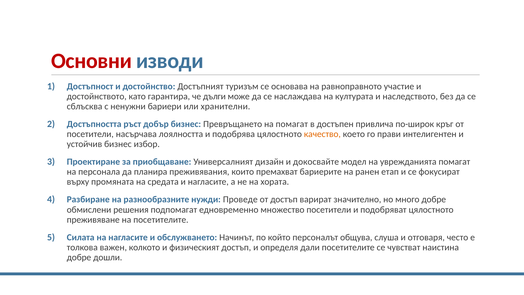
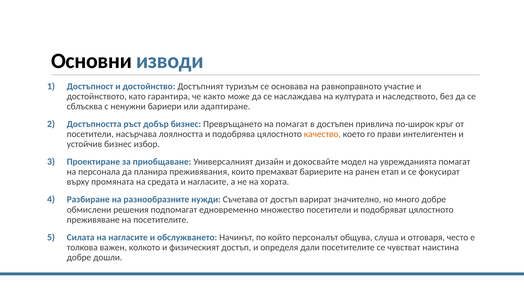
Основни colour: red -> black (92, 61)
дълги: дълги -> както (214, 96)
хранителни: хранителни -> адаптиране (225, 106)
Проведе: Проведе -> Съчетава (240, 199)
